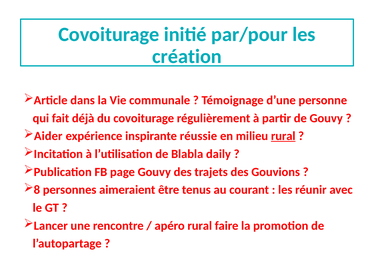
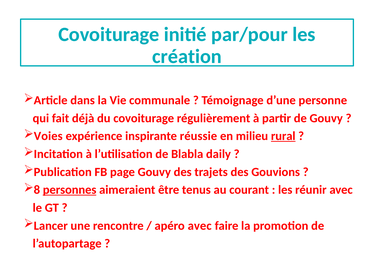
Aider: Aider -> Voies (48, 136)
personnes underline: none -> present (70, 190)
apéro rural: rural -> avec (200, 226)
